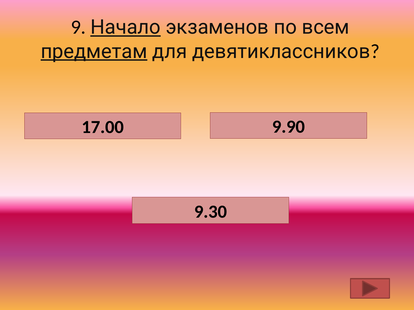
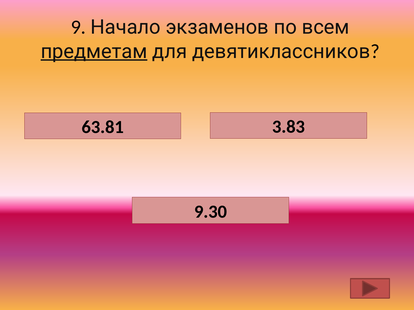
Начало underline: present -> none (126, 27)
9.90: 9.90 -> 3.83 (288, 127)
17.00: 17.00 -> 63.81 (103, 127)
